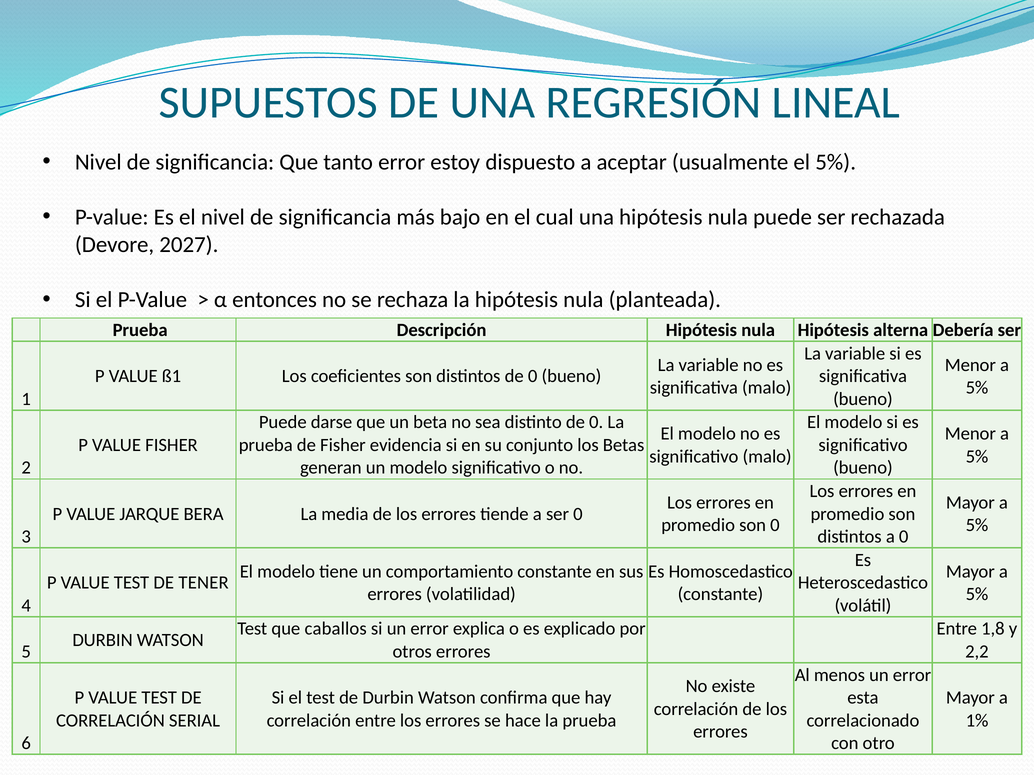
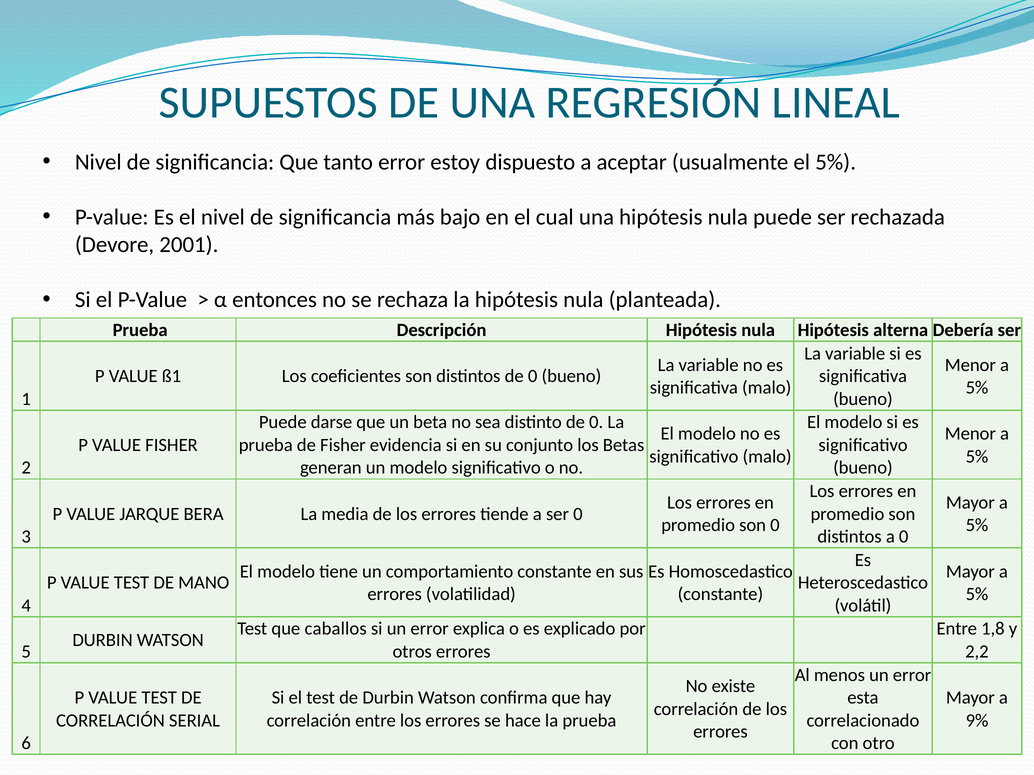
2027: 2027 -> 2001 (189, 245)
TENER: TENER -> MANO (204, 583)
1%: 1% -> 9% (977, 721)
